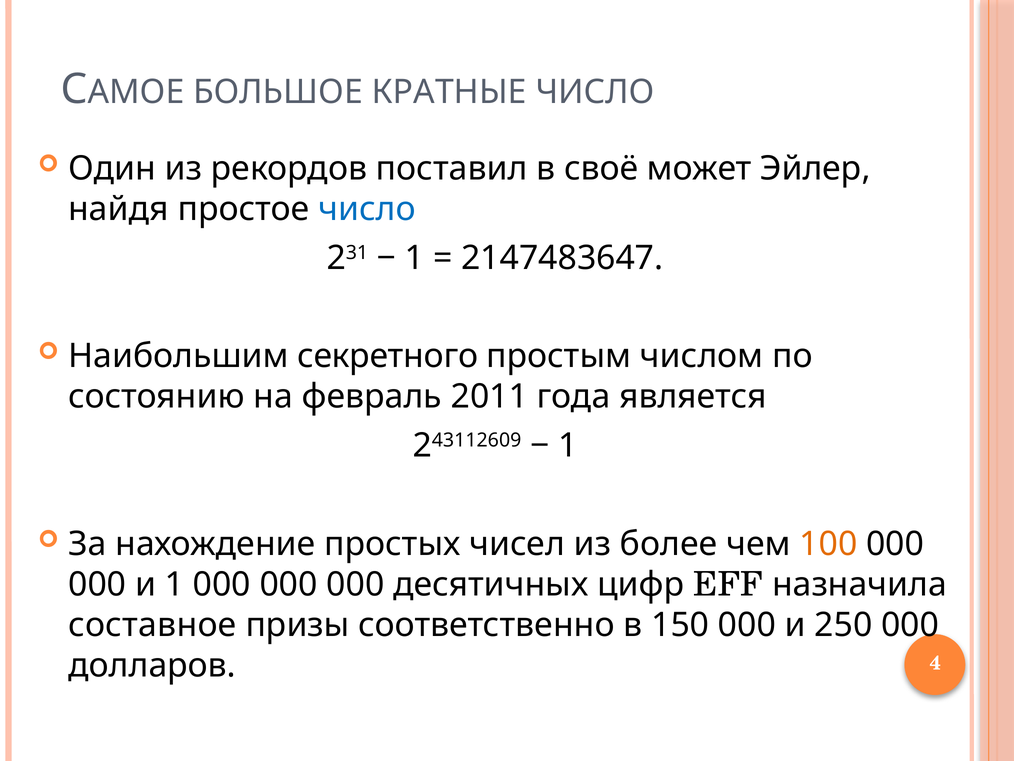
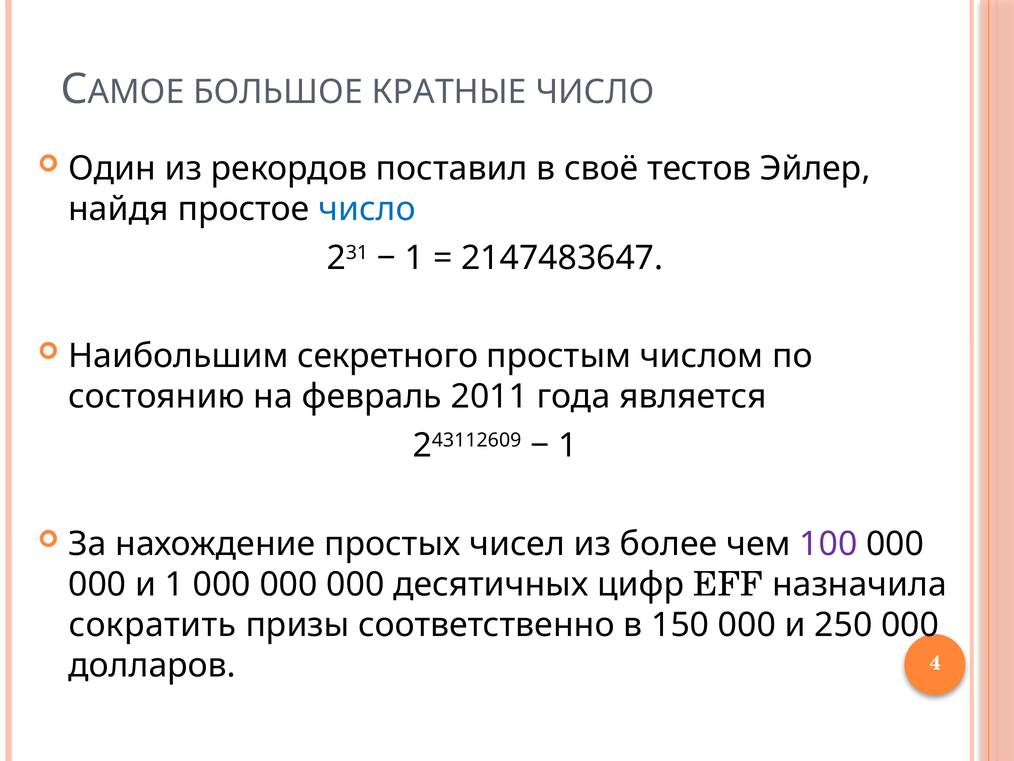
может: может -> тестов (699, 168)
100 colour: orange -> purple (828, 544)
составное: составное -> сократить (152, 625)
